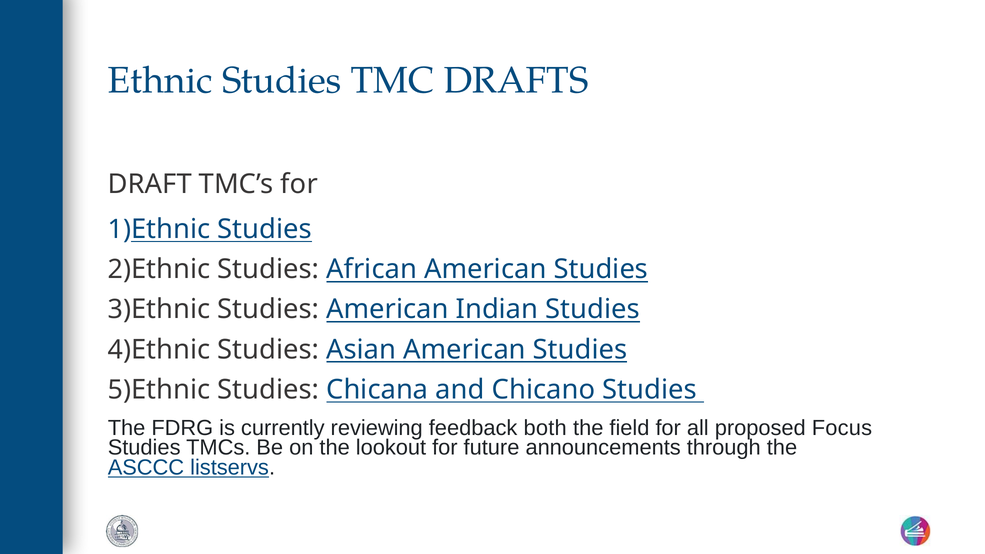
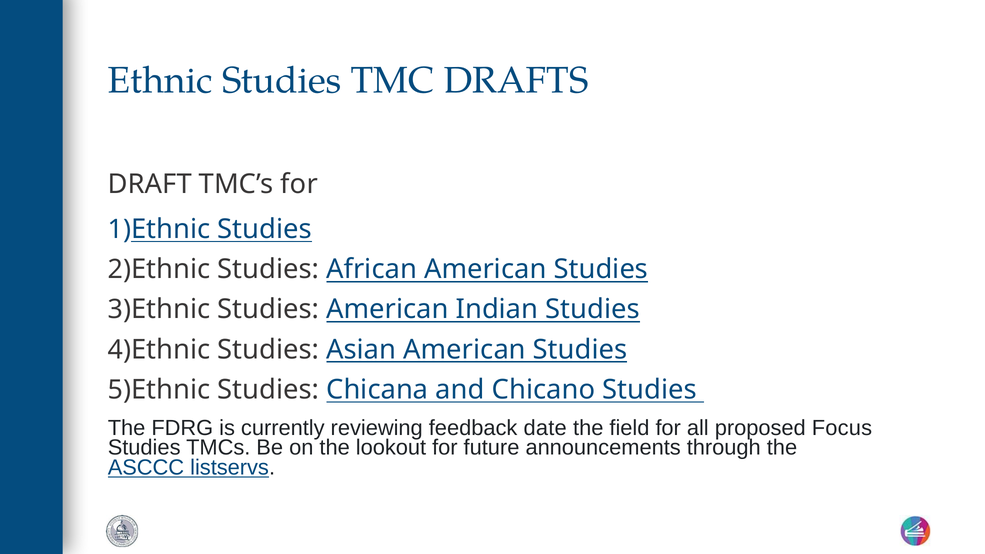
both: both -> date (545, 428)
